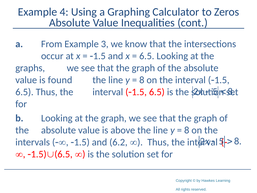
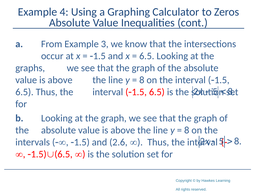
found: found -> above (60, 80)
6.2: 6.2 -> 2.6 (118, 142)
